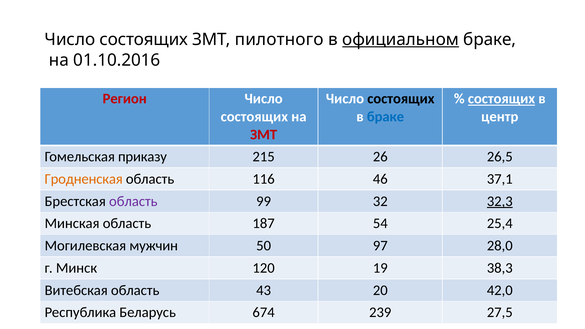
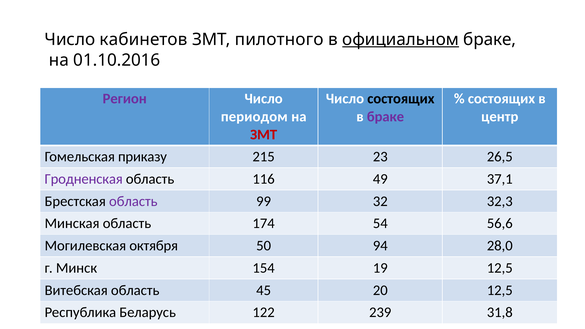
состоящих: состоящих -> кабинетов (144, 39)
Регион colour: red -> purple (125, 99)
состоящих underline: present -> none (501, 99)
состоящих: состоящих -> периодом (254, 117)
браке colour: blue -> purple (385, 117)
26: 26 -> 23 (380, 157)
Гродненская colour: orange -> purple (84, 179)
46: 46 -> 49 (380, 179)
32,3 underline: present -> none (500, 201)
187: 187 -> 174 (264, 224)
25,4: 25,4 -> 56,6 (500, 224)
мужчин: мужчин -> октября (154, 246)
97: 97 -> 94 (380, 246)
120: 120 -> 154 (264, 268)
19 38,3: 38,3 -> 12,5 (500, 268)
43: 43 -> 45 (264, 290)
20 42,0: 42,0 -> 12,5 (500, 290)
674: 674 -> 122 (264, 313)
27,5: 27,5 -> 31,8 (500, 313)
